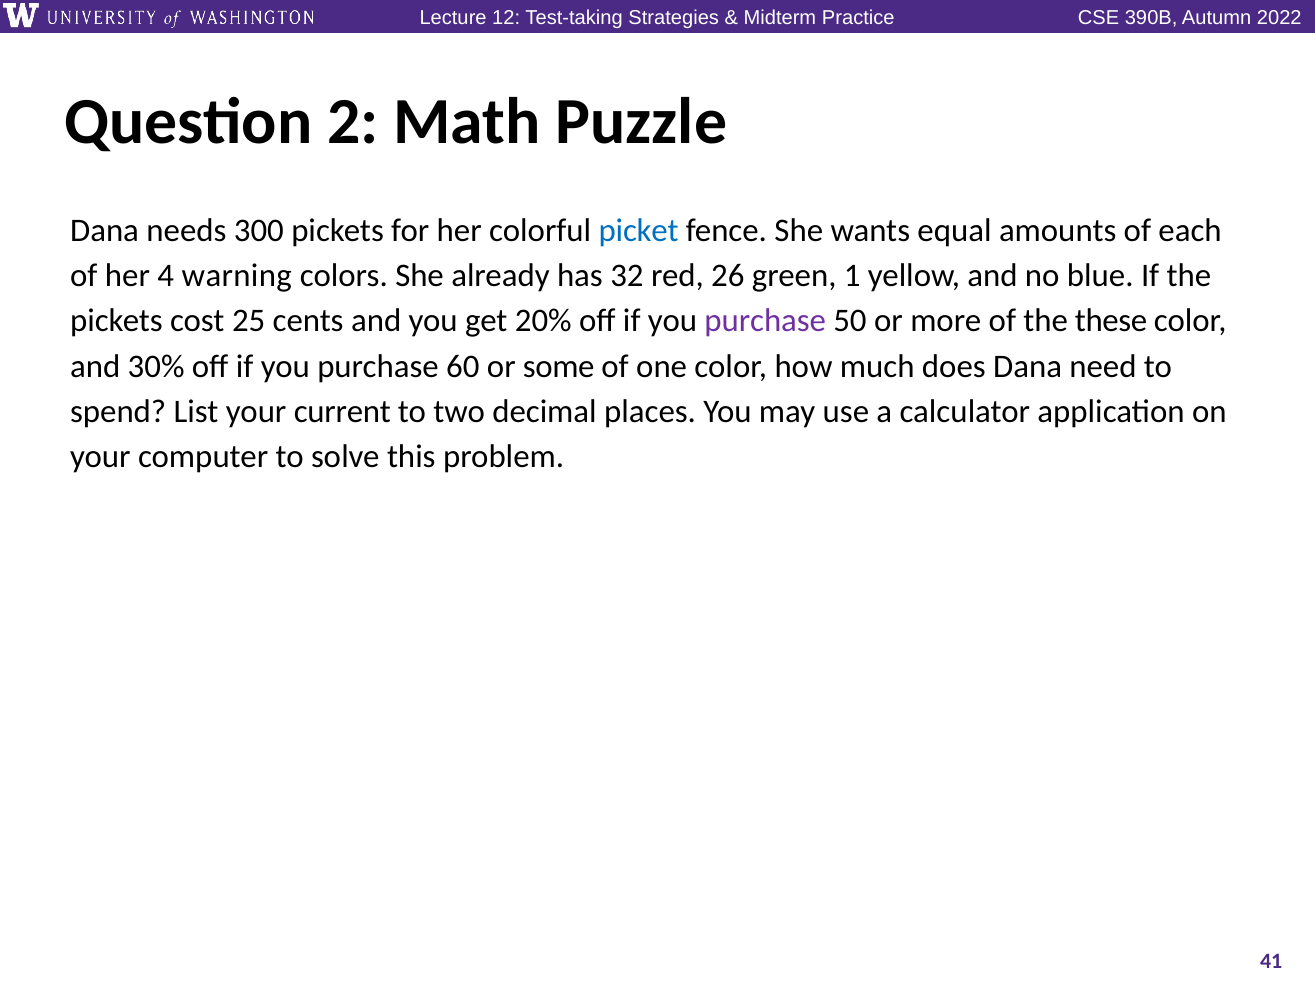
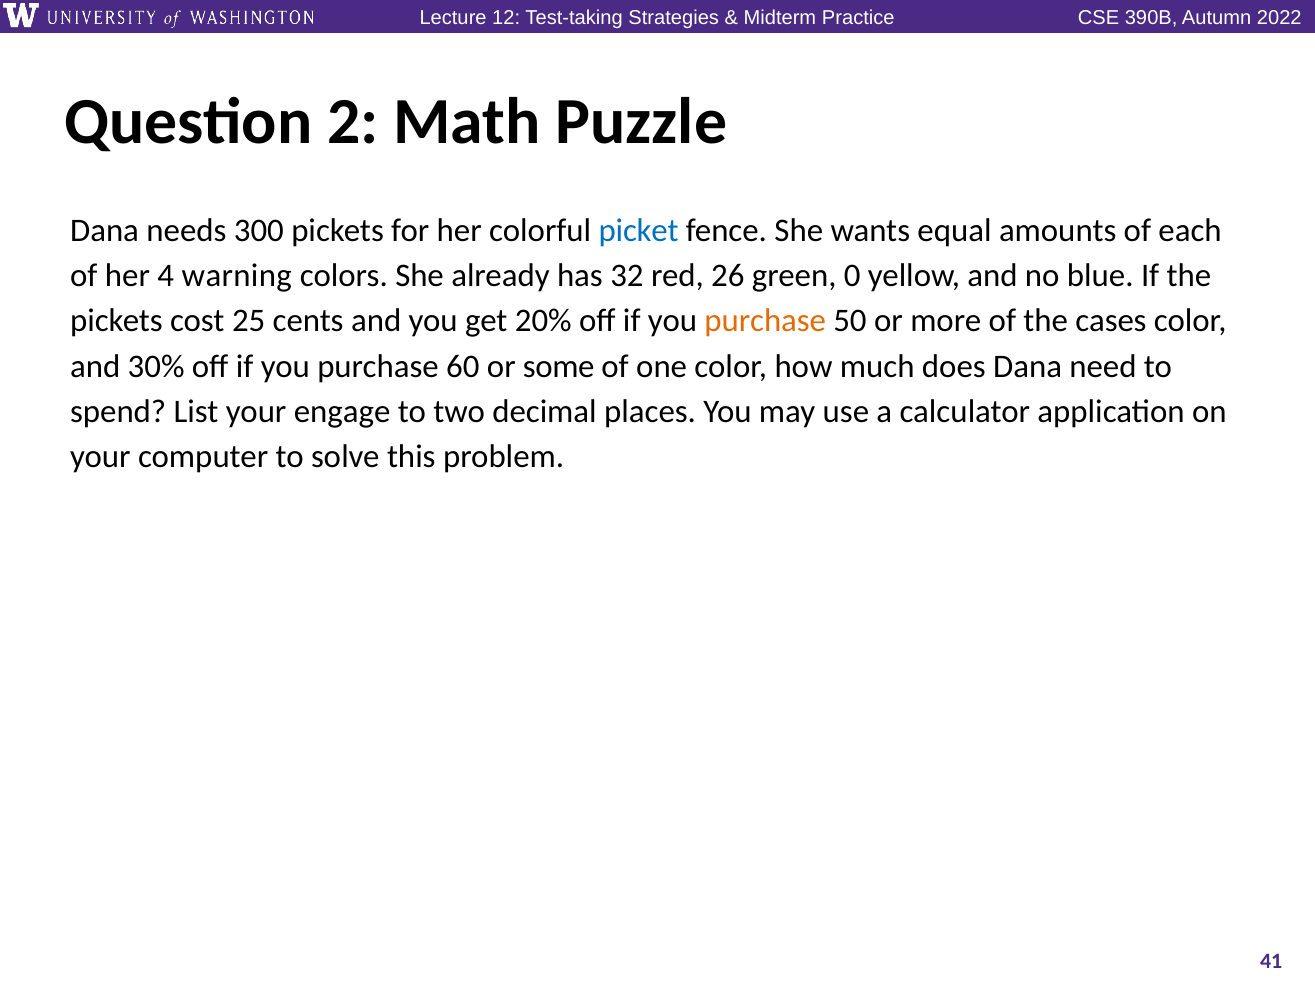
1: 1 -> 0 (852, 276)
purchase colour: purple -> orange (765, 321)
these: these -> cases (1111, 321)
current: current -> engage (342, 412)
